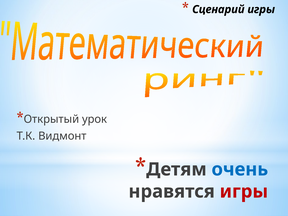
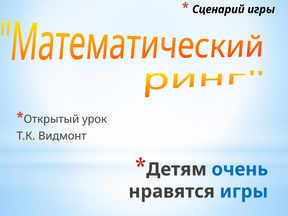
игры colour: red -> blue (244, 191)
